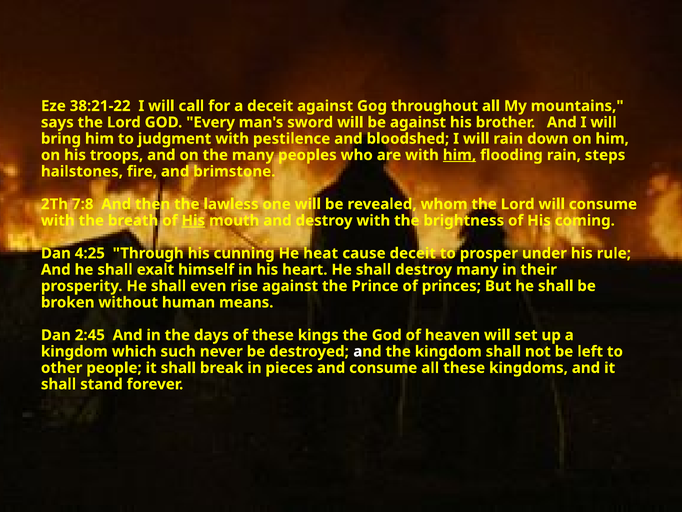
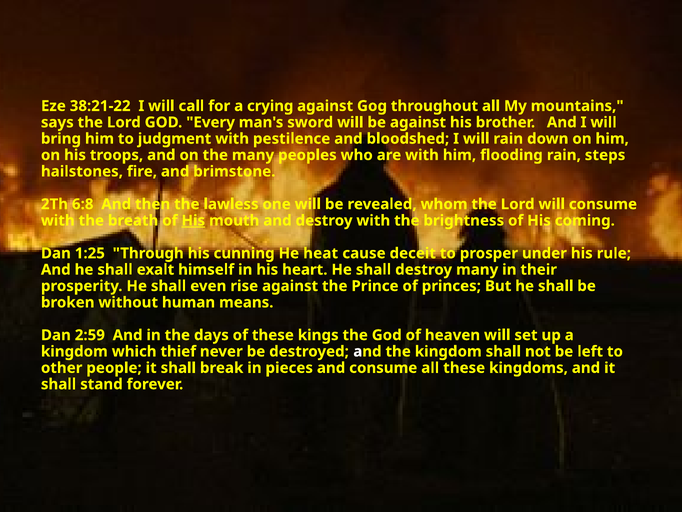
a deceit: deceit -> crying (270, 106)
him underline: present -> none (459, 155)
7:8: 7:8 -> 6:8 (83, 204)
4:25: 4:25 -> 1:25 (90, 253)
2:45: 2:45 -> 2:59 (90, 335)
such: such -> thief (178, 351)
